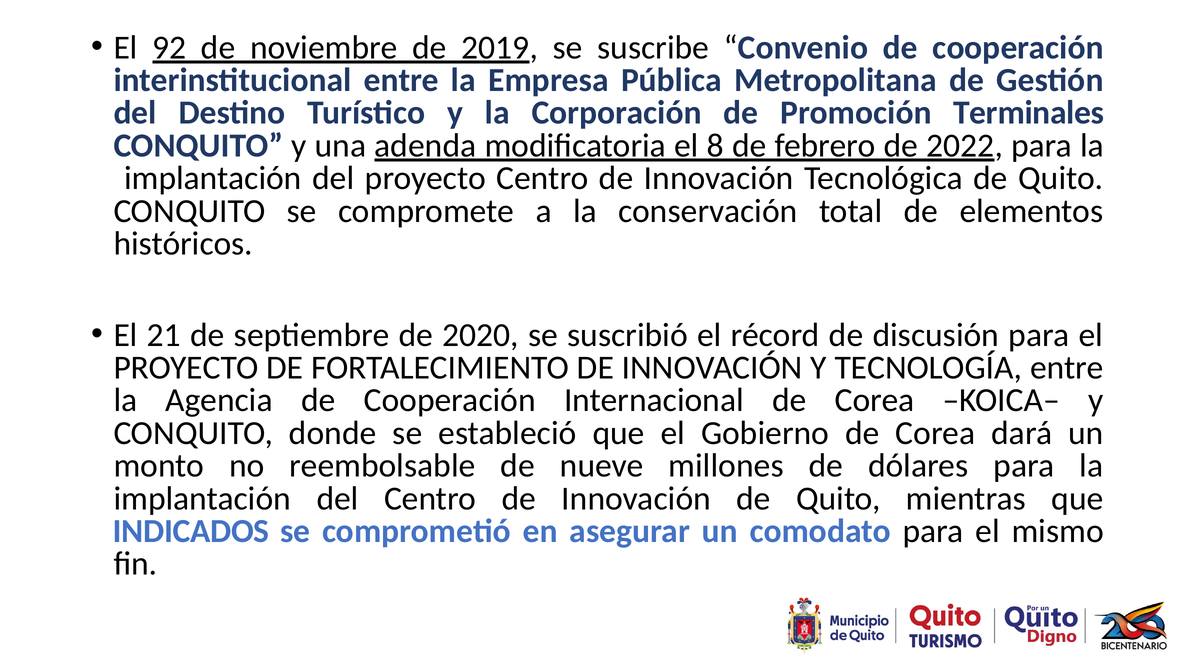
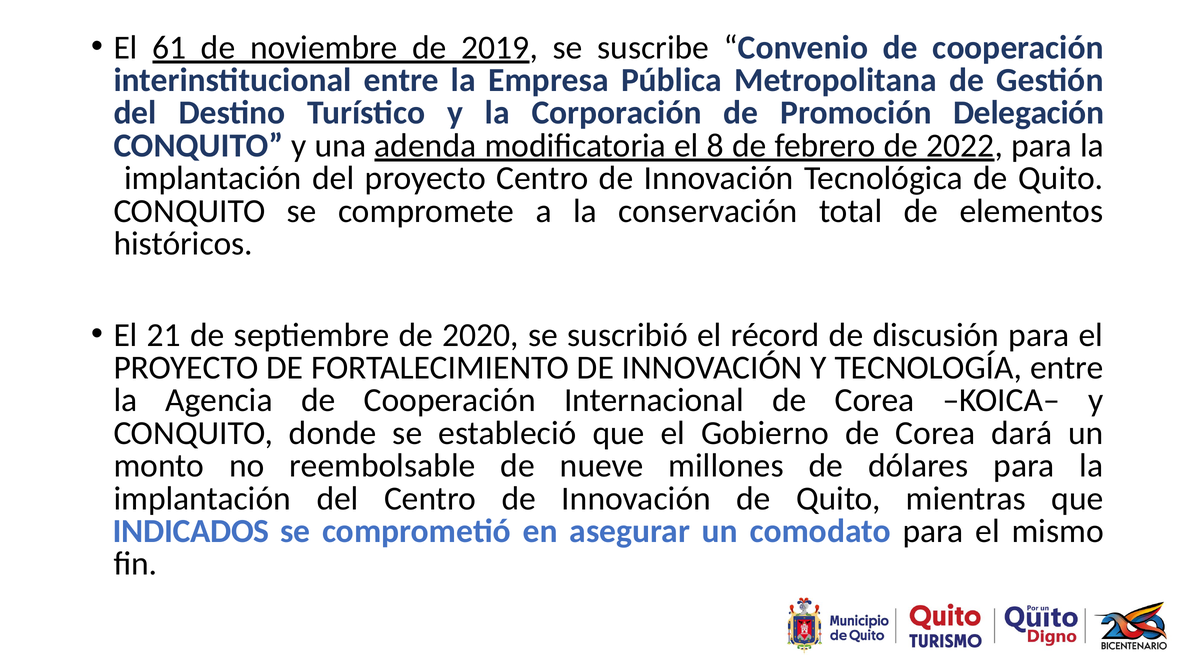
92: 92 -> 61 (169, 47)
Terminales: Terminales -> Delegación (1029, 113)
